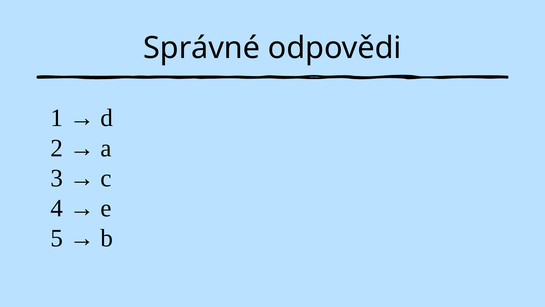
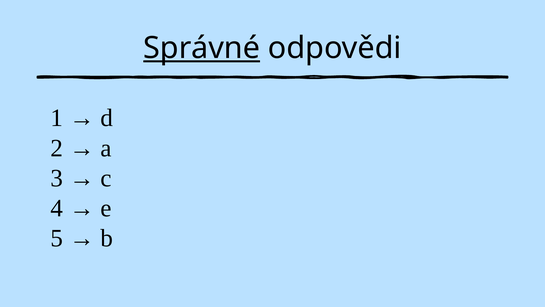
Správné underline: none -> present (202, 48)
